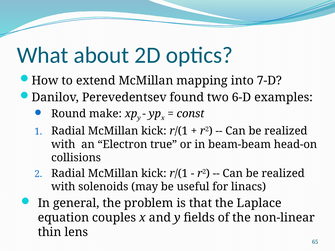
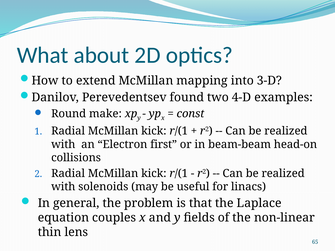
7-D: 7-D -> 3-D (269, 81)
6-D: 6-D -> 4-D (242, 98)
true: true -> first (164, 145)
